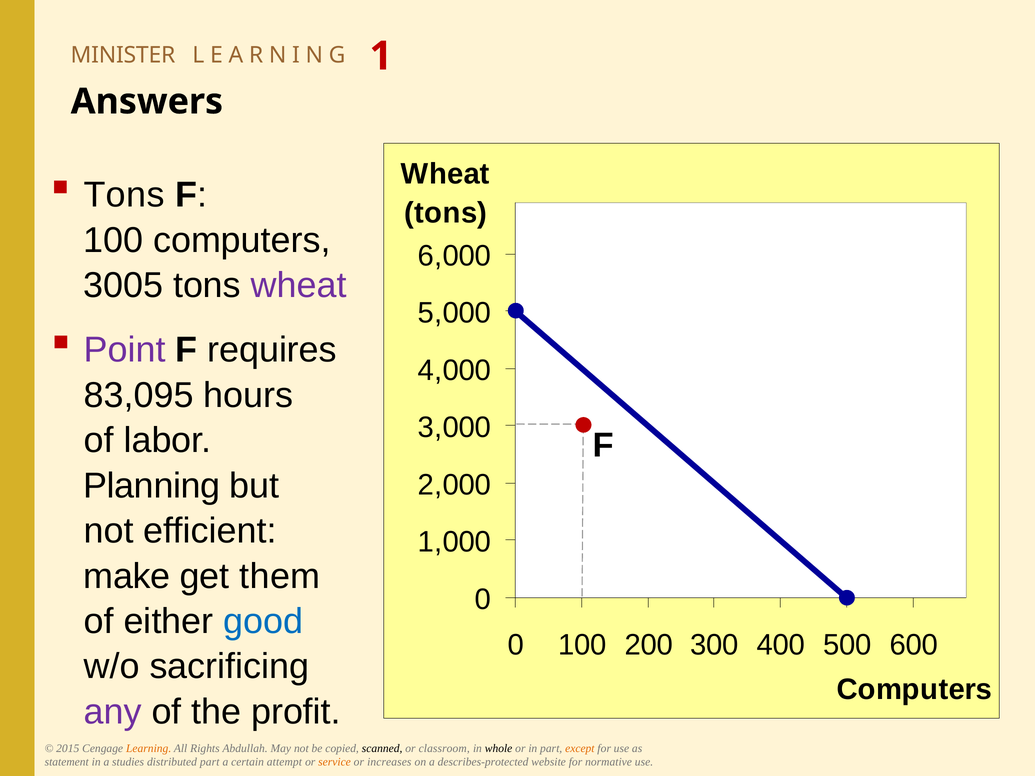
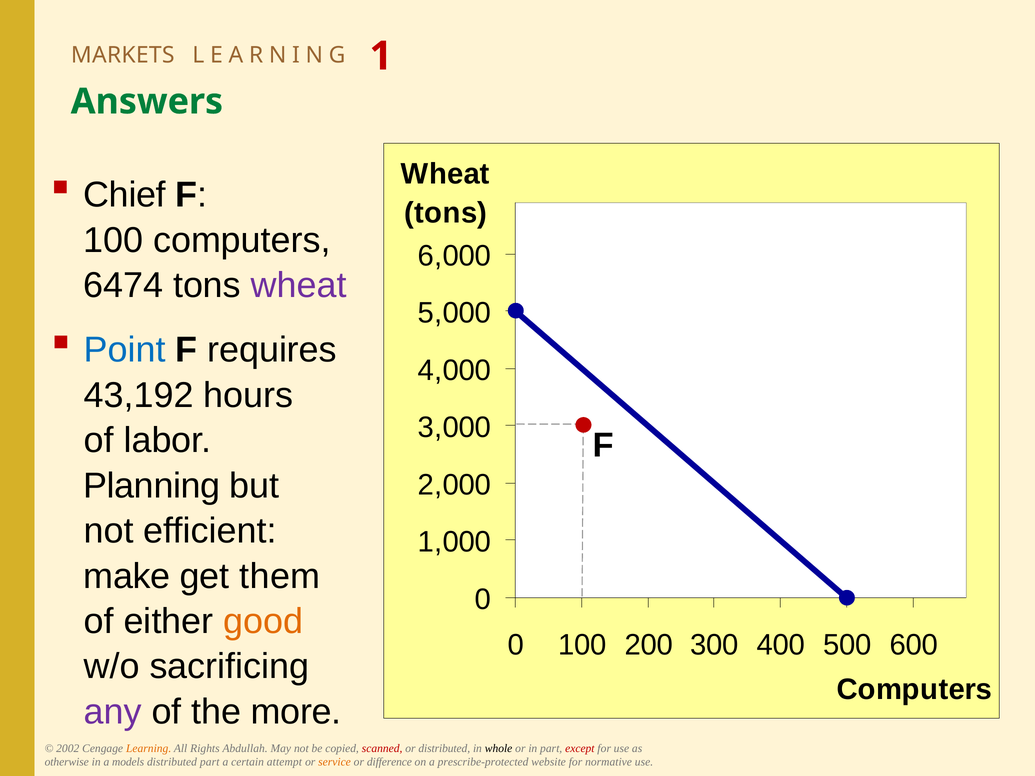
MINISTER: MINISTER -> MARKETS (123, 55)
Answers colour: black -> green (147, 102)
Tons: Tons -> Chief (125, 195)
3005: 3005 -> 6474 (123, 286)
Point colour: purple -> blue (125, 350)
83,095: 83,095 -> 43,192 (139, 395)
good colour: blue -> orange (263, 622)
profit: profit -> more (296, 712)
2015: 2015 -> 2002 (68, 749)
scanned colour: black -> red (382, 749)
or classroom: classroom -> distributed (444, 749)
except colour: orange -> red (580, 749)
statement: statement -> otherwise (67, 762)
studies: studies -> models (128, 762)
increases: increases -> difference (389, 762)
describes-protected: describes-protected -> prescribe-protected (483, 762)
